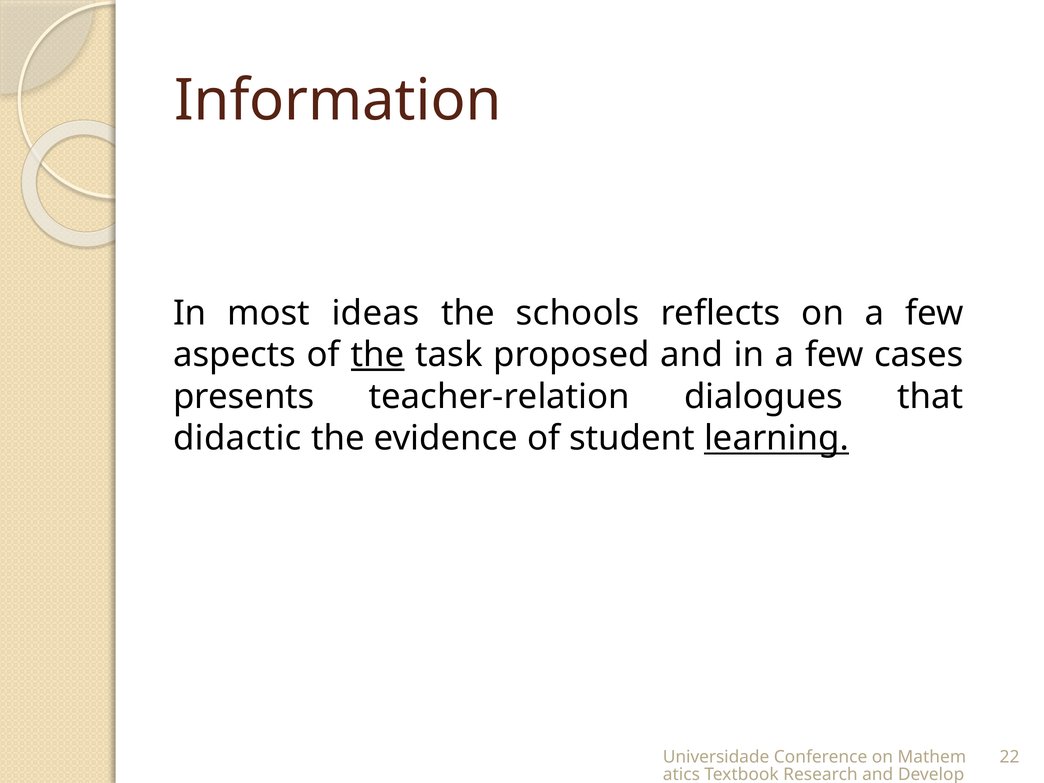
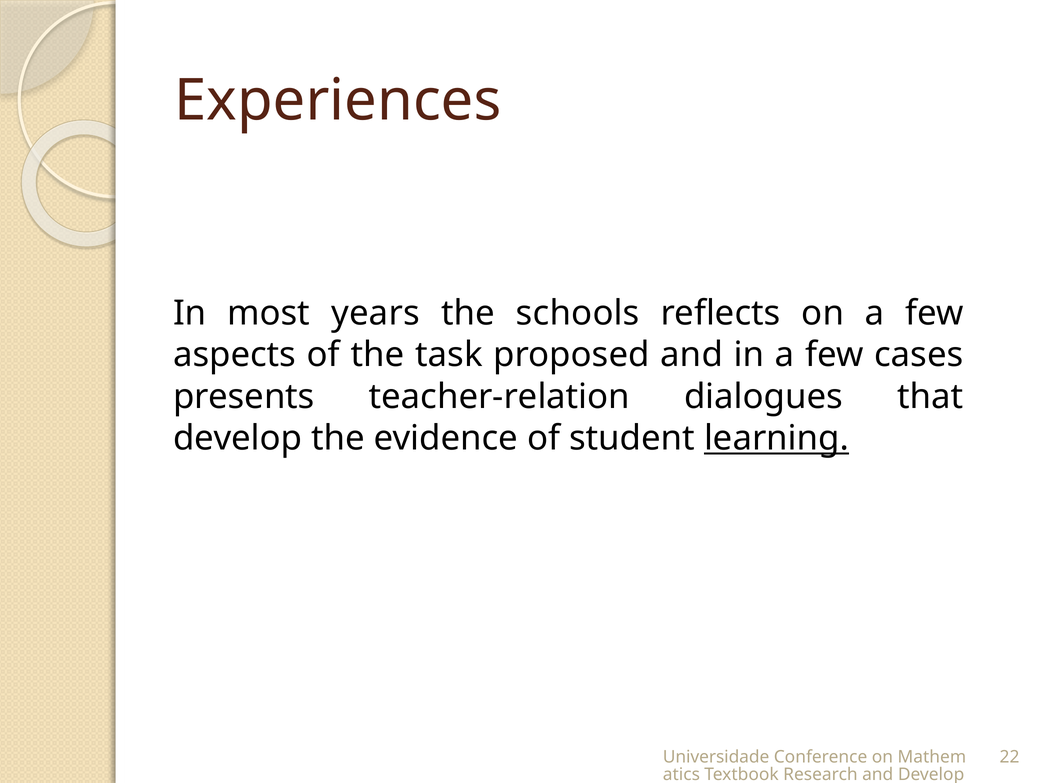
Information: Information -> Experiences (338, 101)
ideas: ideas -> years (376, 313)
the underline: present -> none (378, 355)
didactic: didactic -> develop (238, 438)
